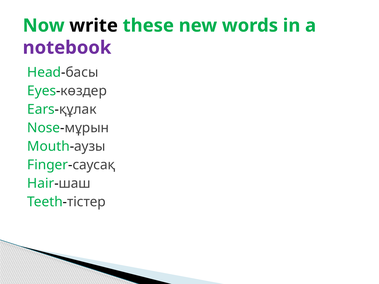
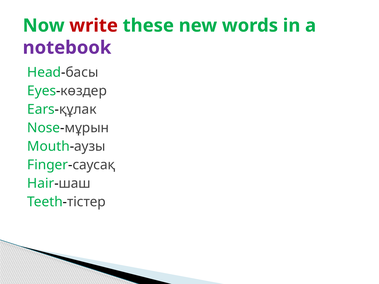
write colour: black -> red (94, 26)
